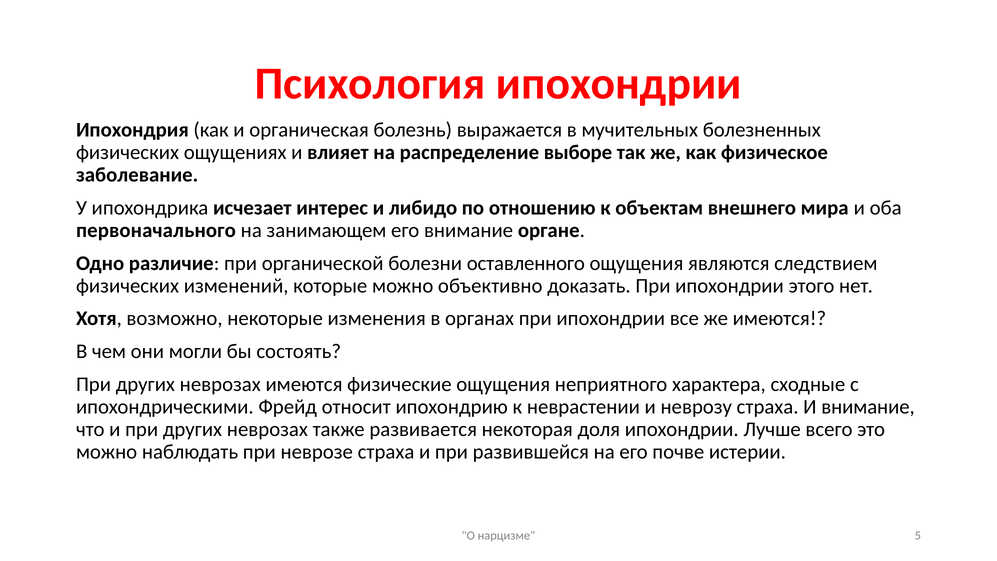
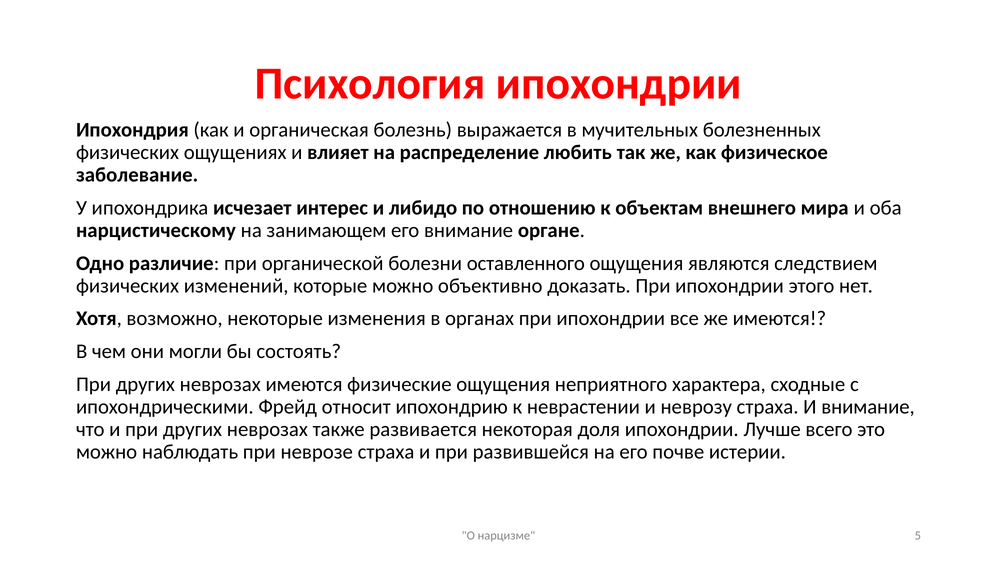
выборе: выборе -> любить (578, 153)
первоначального: первоначального -> нарцистическому (156, 230)
